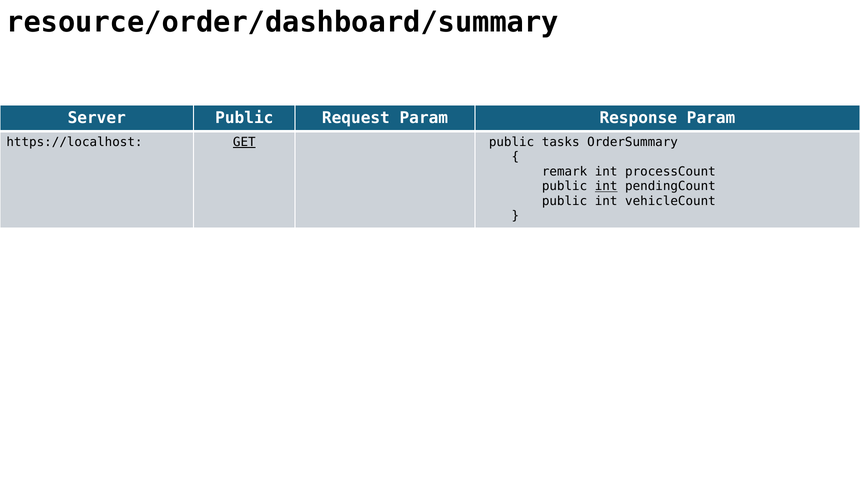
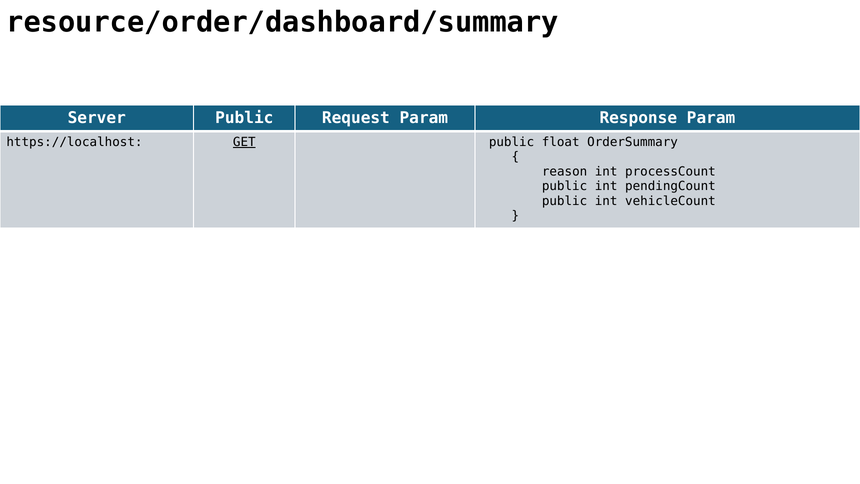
tasks: tasks -> float (561, 142)
remark: remark -> reason (565, 171)
int underline: present -> none (606, 186)
